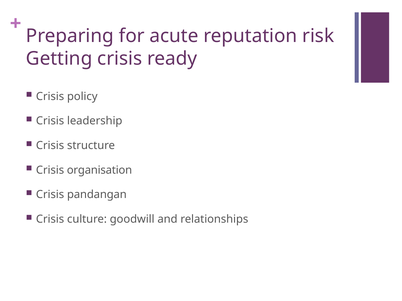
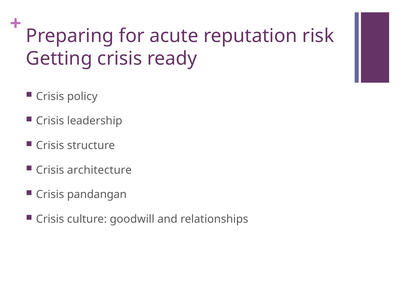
organisation: organisation -> architecture (99, 170)
